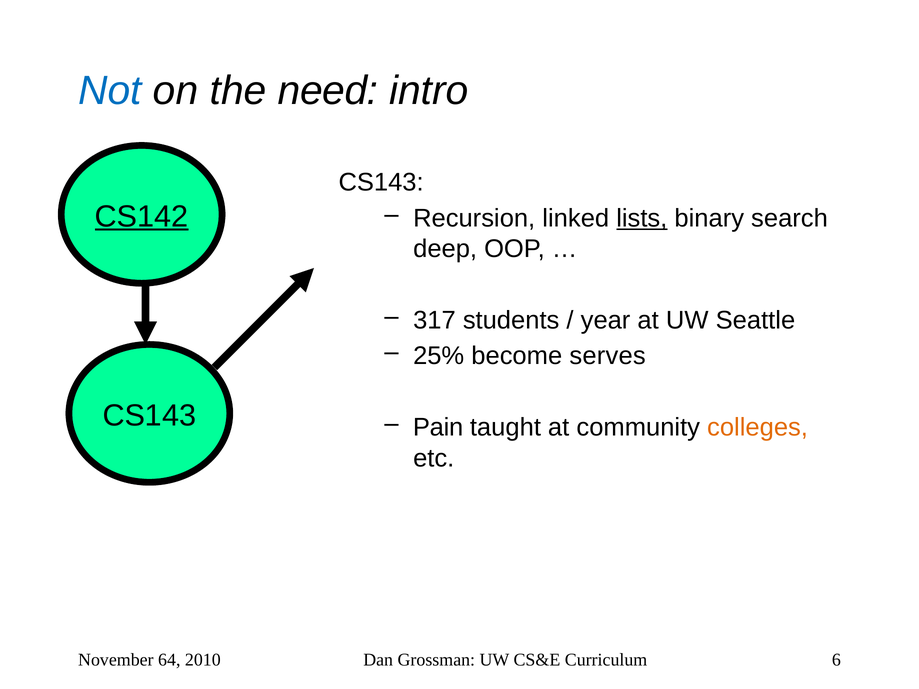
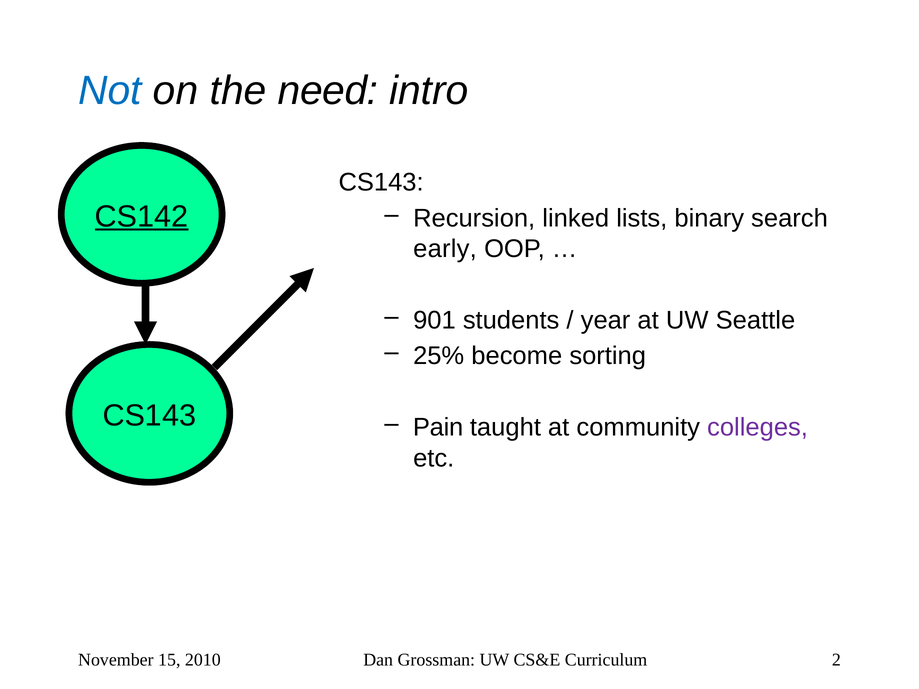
lists underline: present -> none (642, 218)
deep: deep -> early (445, 249)
317: 317 -> 901 (434, 320)
serves: serves -> sorting (608, 356)
colleges colour: orange -> purple (758, 428)
64: 64 -> 15 (169, 660)
6: 6 -> 2 (836, 660)
